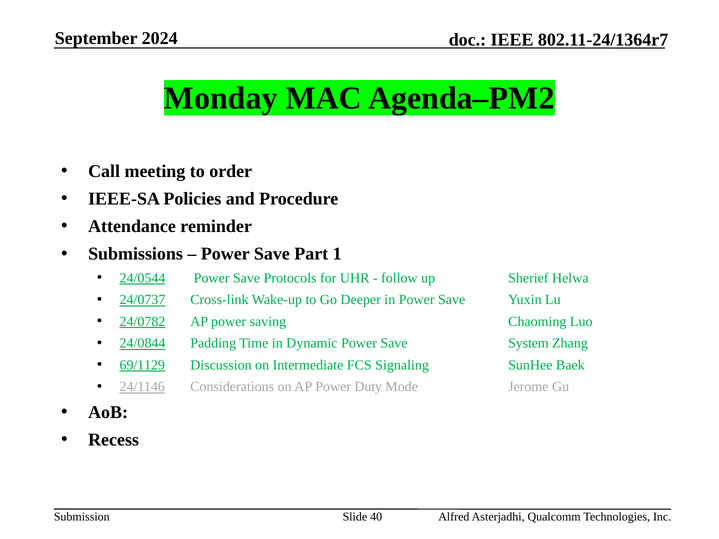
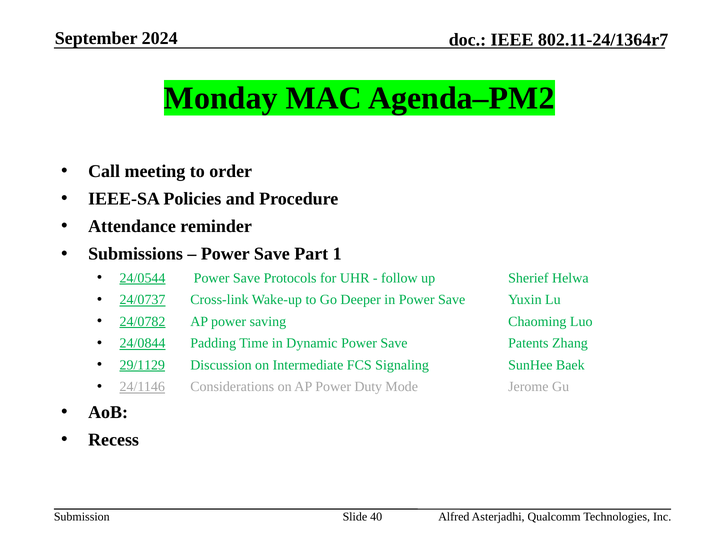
System: System -> Patents (528, 343)
69/1129: 69/1129 -> 29/1129 (142, 365)
